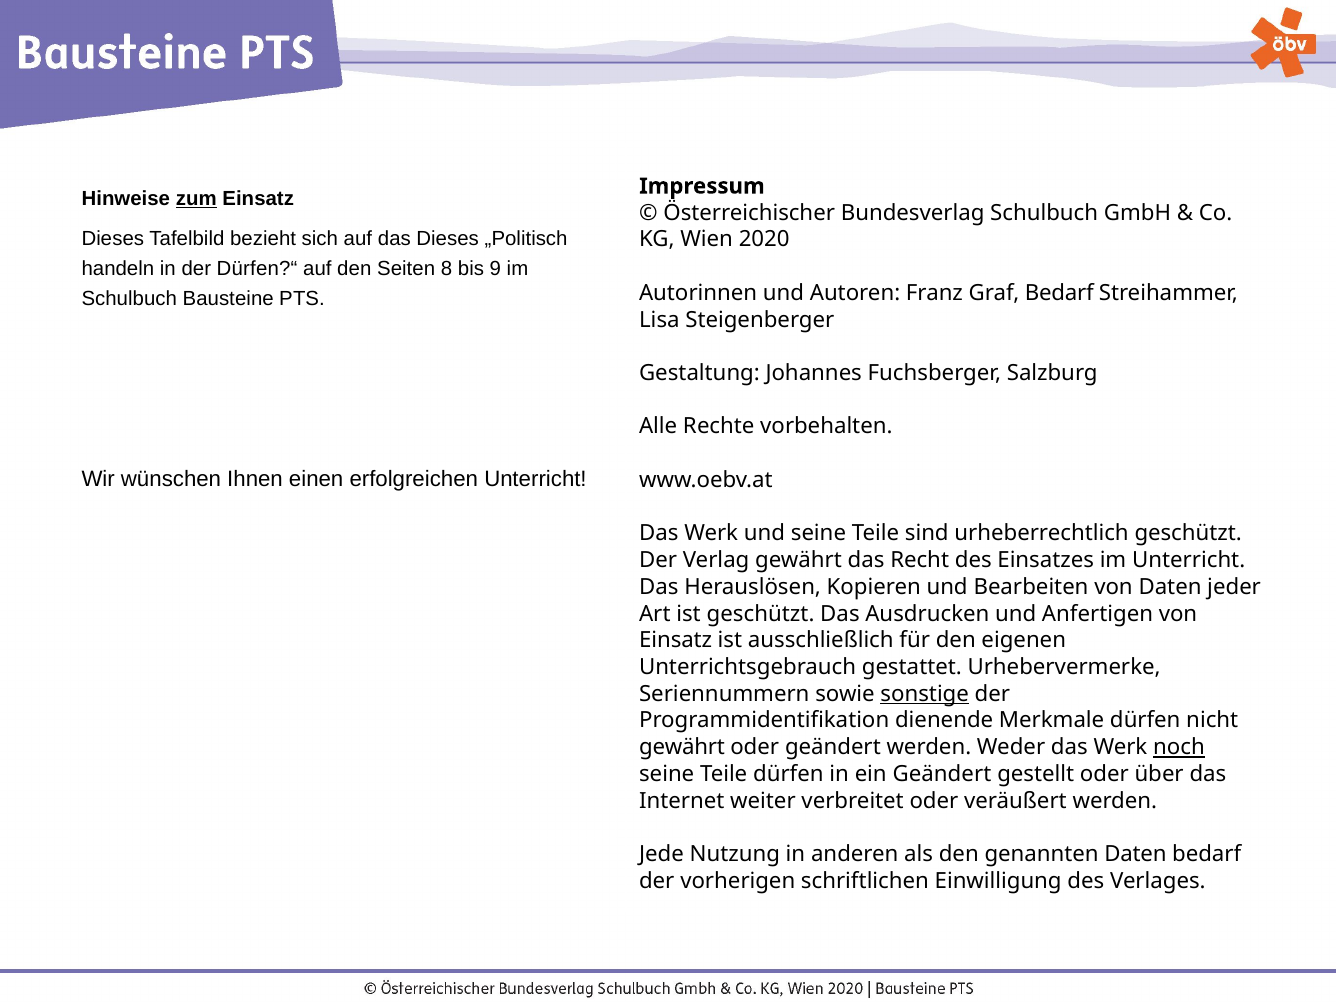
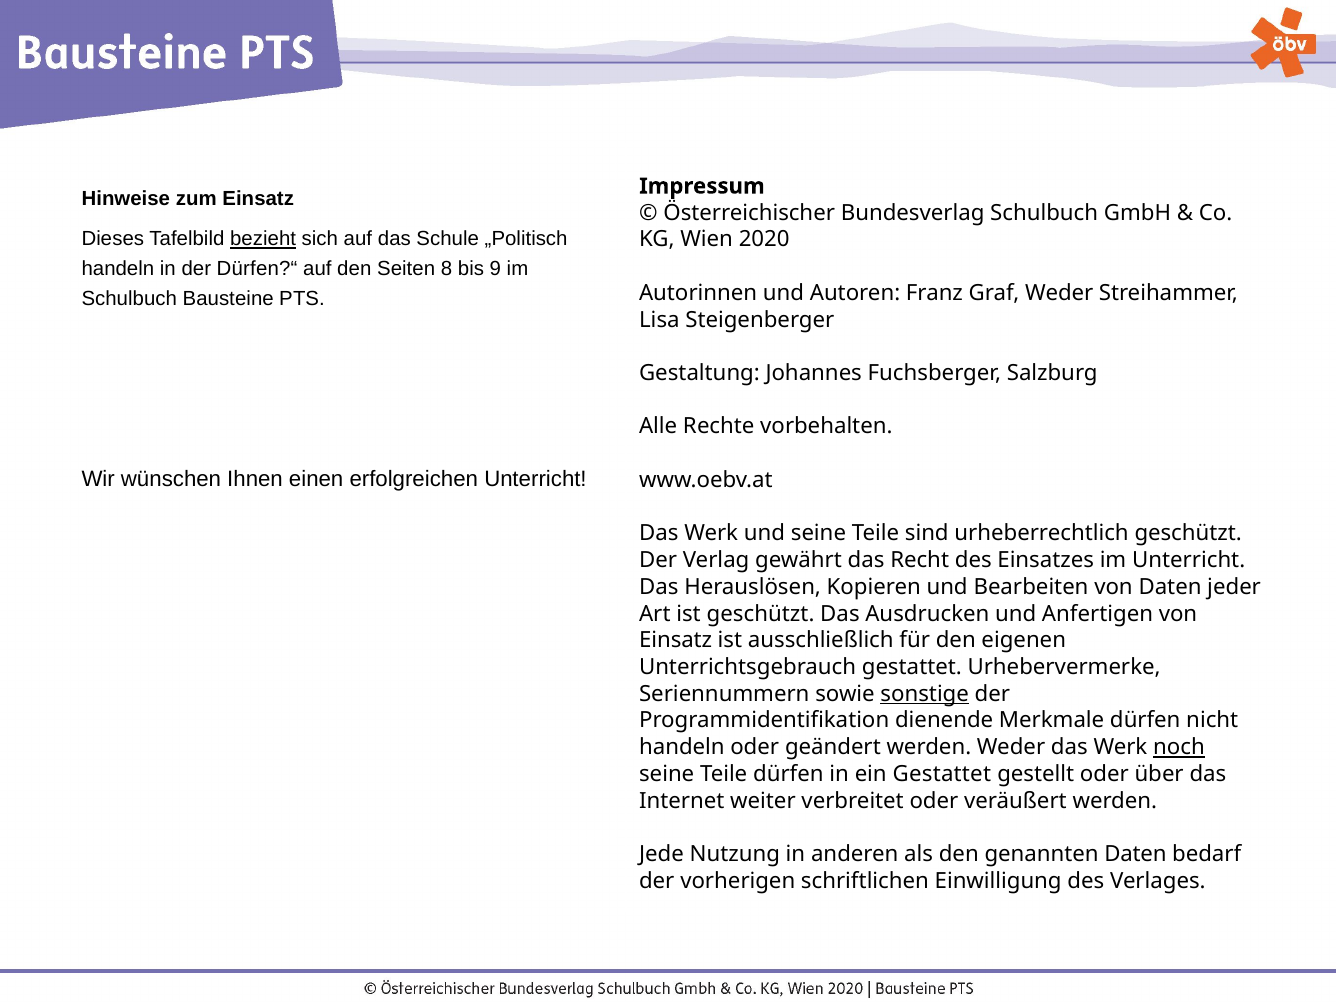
zum underline: present -> none (196, 198)
bezieht underline: none -> present (263, 239)
das Dieses: Dieses -> Schule (448, 239)
Graf Bedarf: Bedarf -> Weder (1059, 293)
gewährt: gewährt -> handeln (682, 747)
ein Geändert: Geändert -> Gestattet (942, 774)
